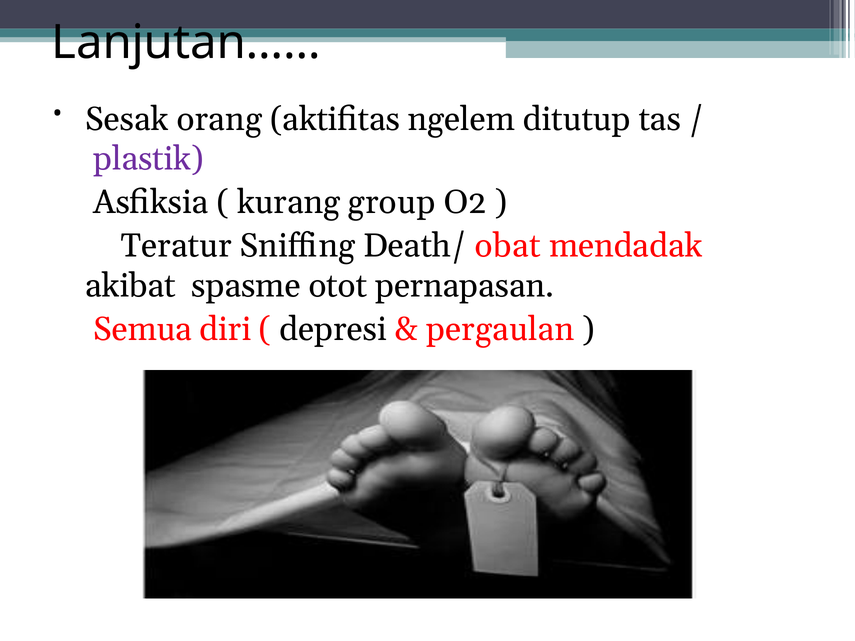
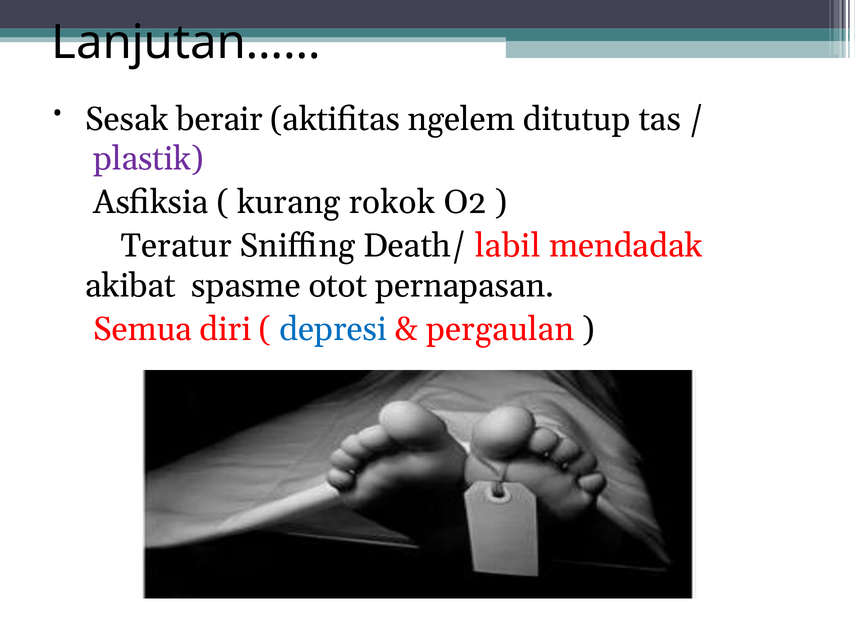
orang: orang -> berair (220, 119)
group: group -> rokok (392, 203)
obat: obat -> labil (508, 246)
depresi colour: black -> blue (333, 329)
